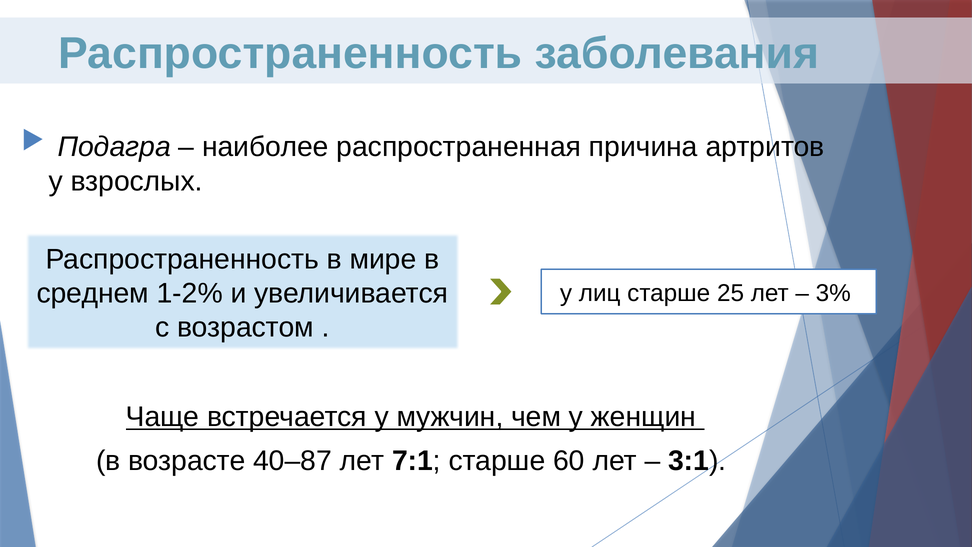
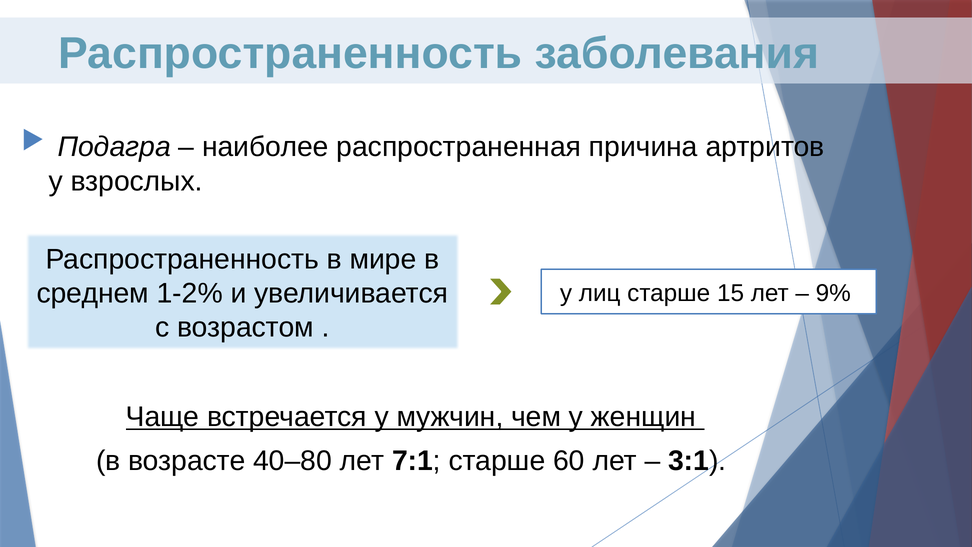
25: 25 -> 15 (731, 293)
3%: 3% -> 9% (833, 293)
40–87: 40–87 -> 40–80 (293, 461)
